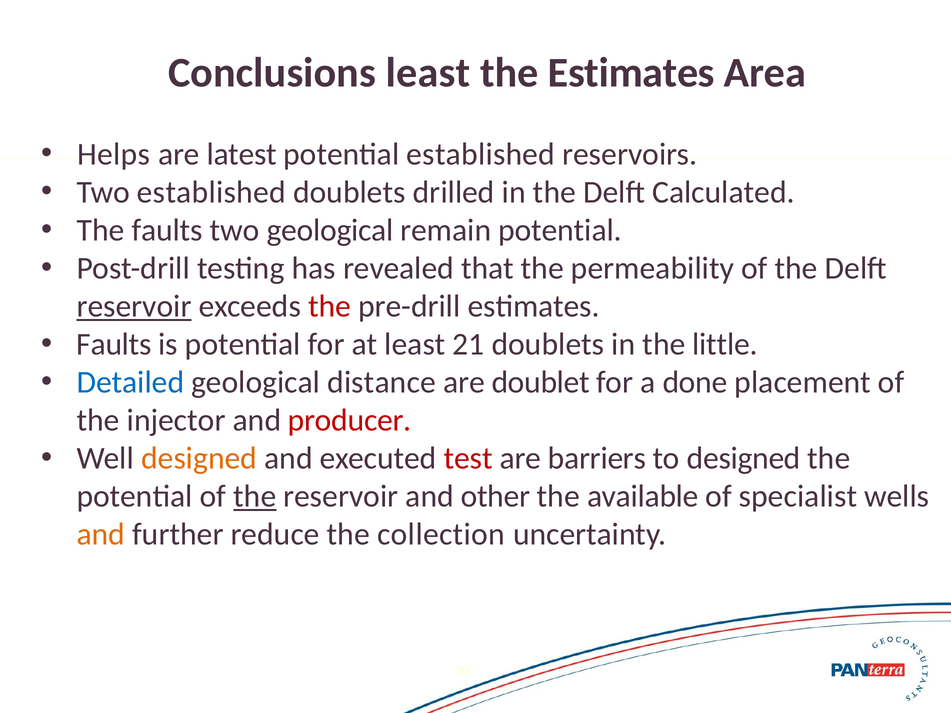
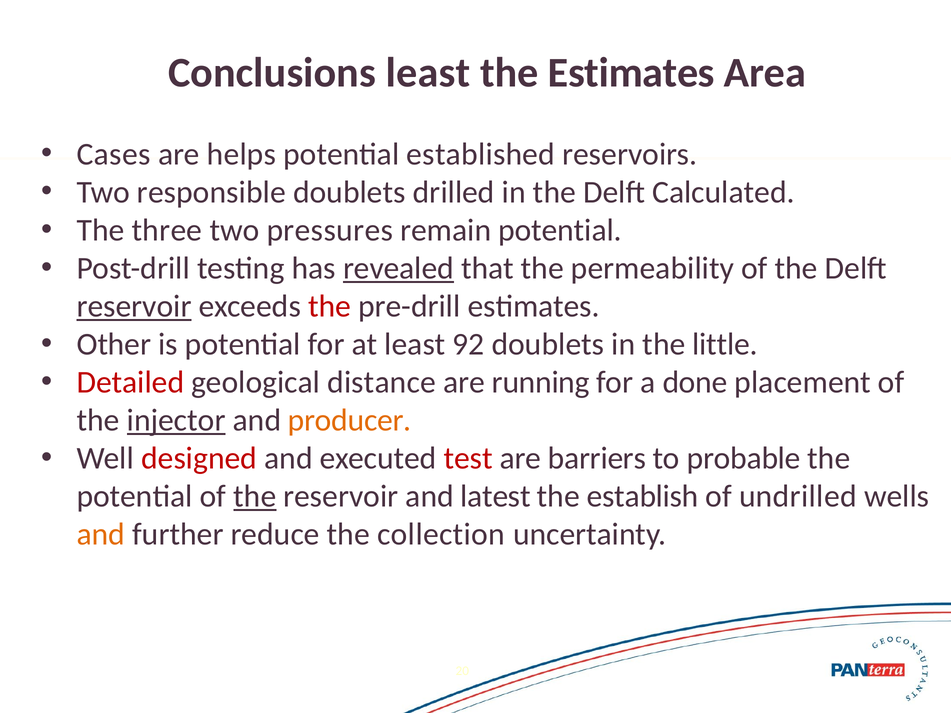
Helps: Helps -> Cases (114, 154)
latest: latest -> helps (241, 154)
Two established: established -> responsible (211, 192)
The faults: faults -> three (167, 230)
two geological: geological -> pressures (330, 230)
revealed underline: none -> present (398, 268)
Faults: Faults -> Other (114, 345)
21: 21 -> 92 (468, 345)
Detailed colour: blue -> red (130, 383)
doublet: doublet -> running (541, 383)
injector underline: none -> present (176, 421)
producer colour: red -> orange (350, 421)
designed colour: orange -> red (199, 459)
to designed: designed -> probable (744, 459)
other: other -> latest (496, 497)
available: available -> establish (643, 497)
specialist: specialist -> undrilled (798, 497)
